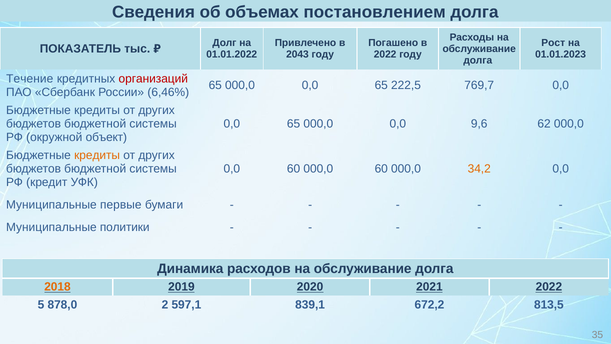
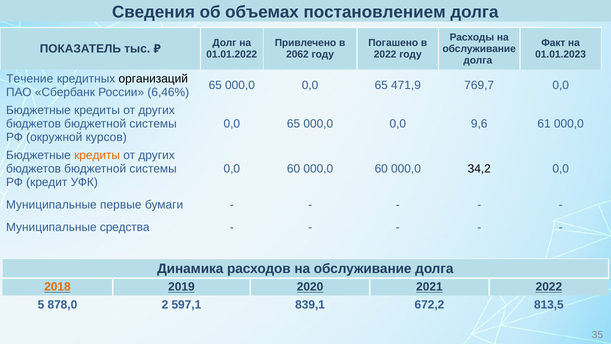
Рост: Рост -> Факт (553, 43)
2043: 2043 -> 2062 (297, 54)
организаций colour: red -> black (153, 79)
222,5: 222,5 -> 471,9 (406, 85)
62: 62 -> 61 (544, 124)
объект: объект -> курсов (106, 137)
34,2 colour: orange -> black (479, 169)
политики: политики -> средства (125, 227)
